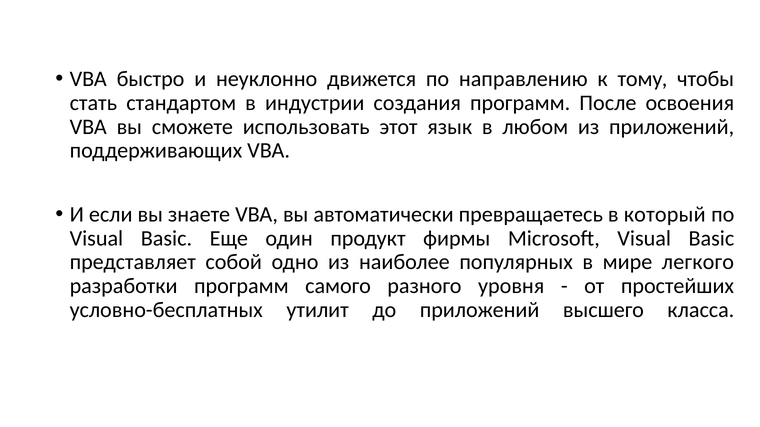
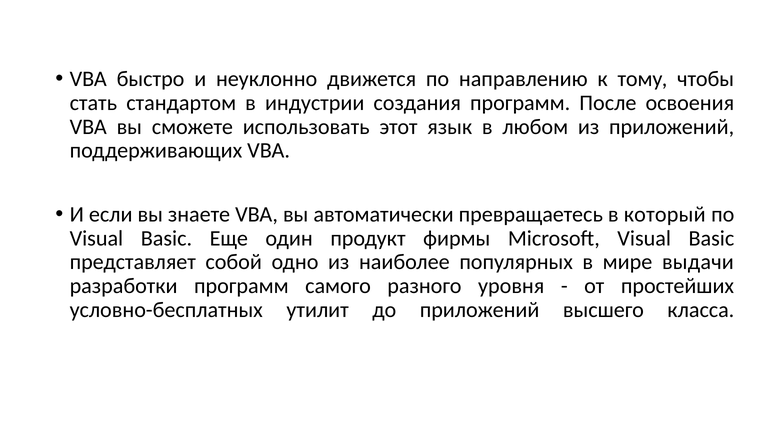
легкого: легкого -> выдачи (698, 262)
